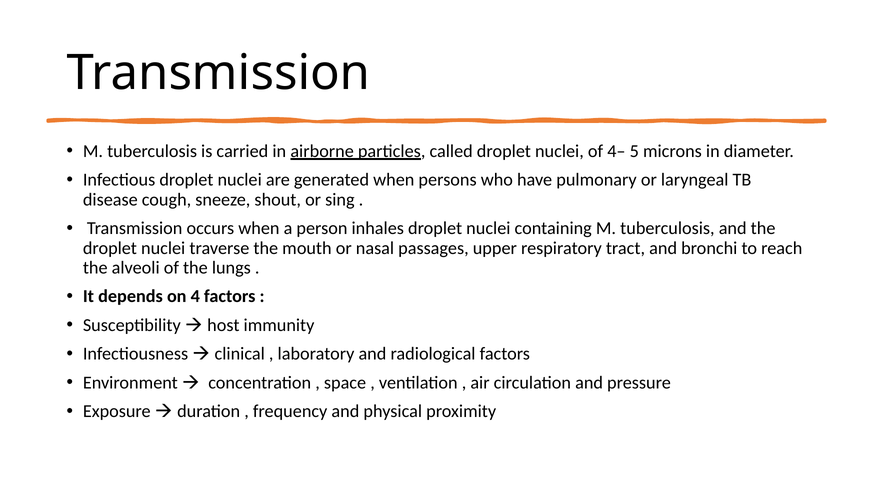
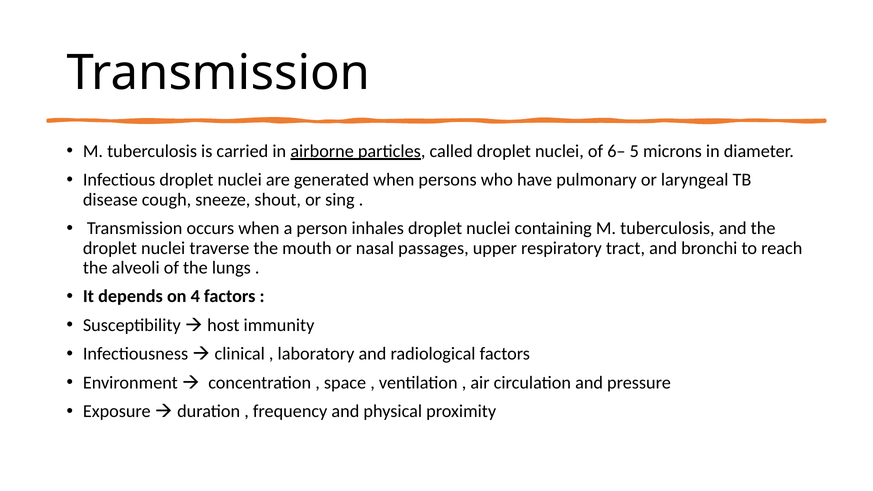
4–: 4– -> 6– (616, 151)
